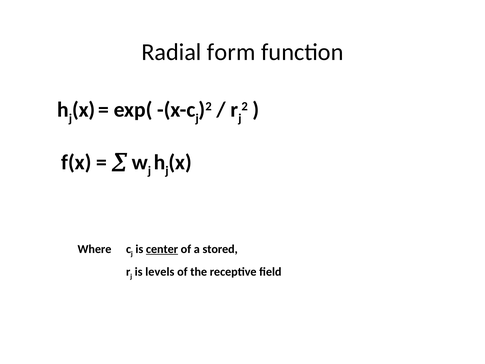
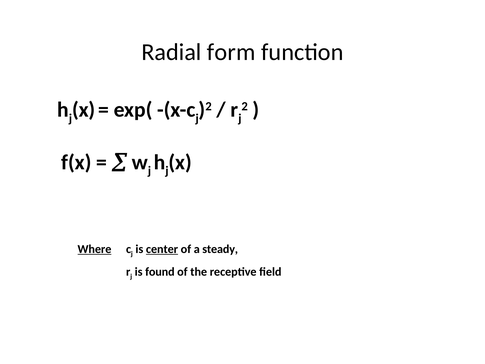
Where underline: none -> present (94, 249)
stored: stored -> steady (220, 249)
levels: levels -> found (160, 272)
